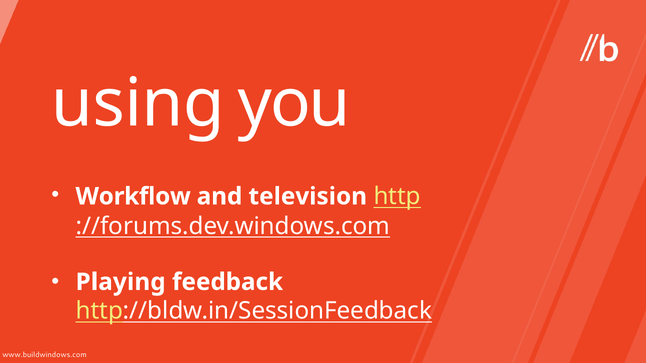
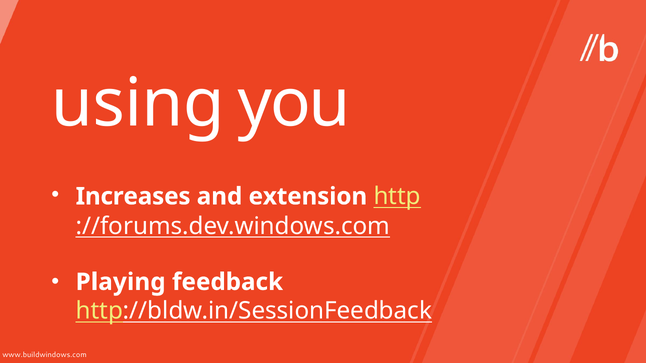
Workflow: Workflow -> Increases (133, 197)
television: television -> extension (308, 197)
